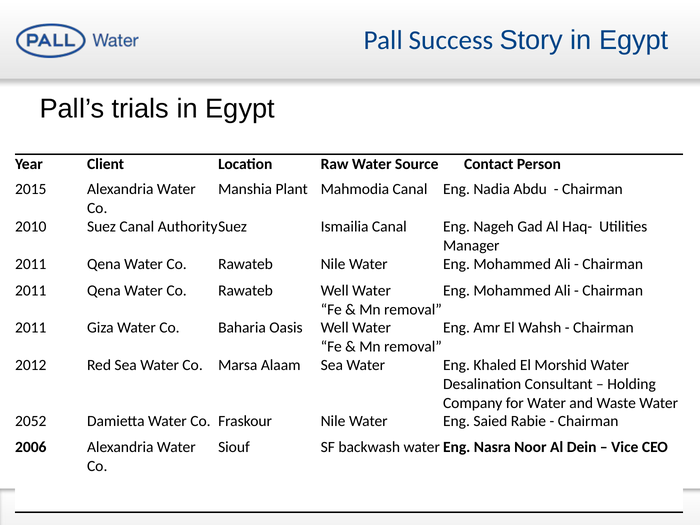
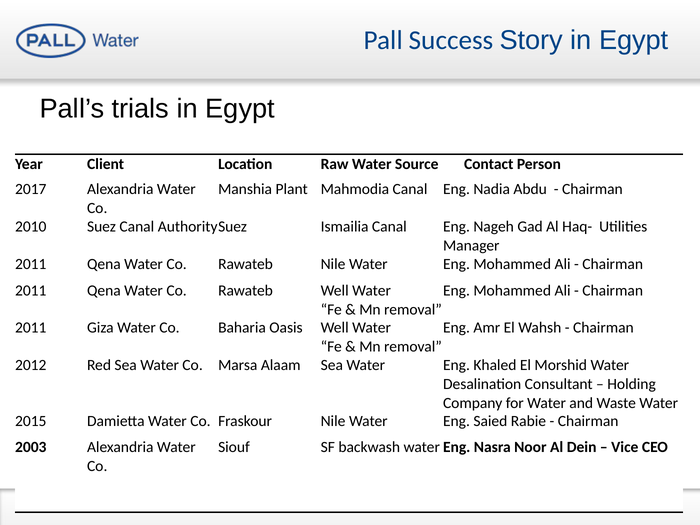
2015: 2015 -> 2017 (31, 189)
2052: 2052 -> 2015 (31, 421)
2006: 2006 -> 2003 (31, 447)
